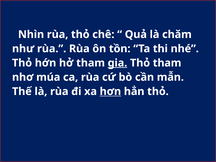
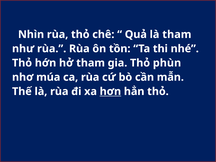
là chăm: chăm -> tham (177, 34)
gia underline: present -> none (117, 63)
Thỏ tham: tham -> phùn (167, 63)
